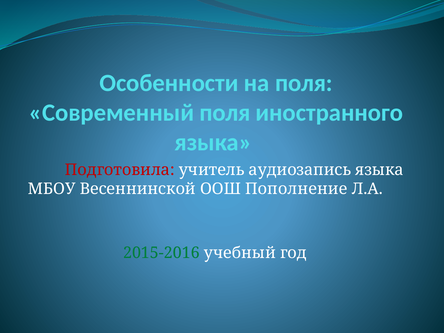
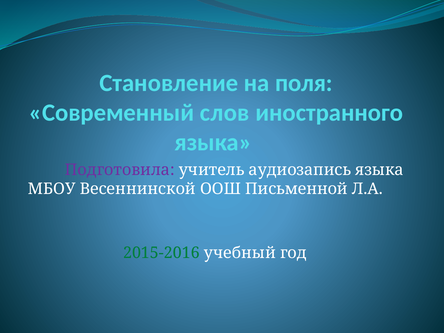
Особенности: Особенности -> Становление (169, 83)
Современный поля: поля -> слов (225, 113)
Подготовила colour: red -> purple (120, 170)
Пополнение: Пополнение -> Письменной (296, 189)
